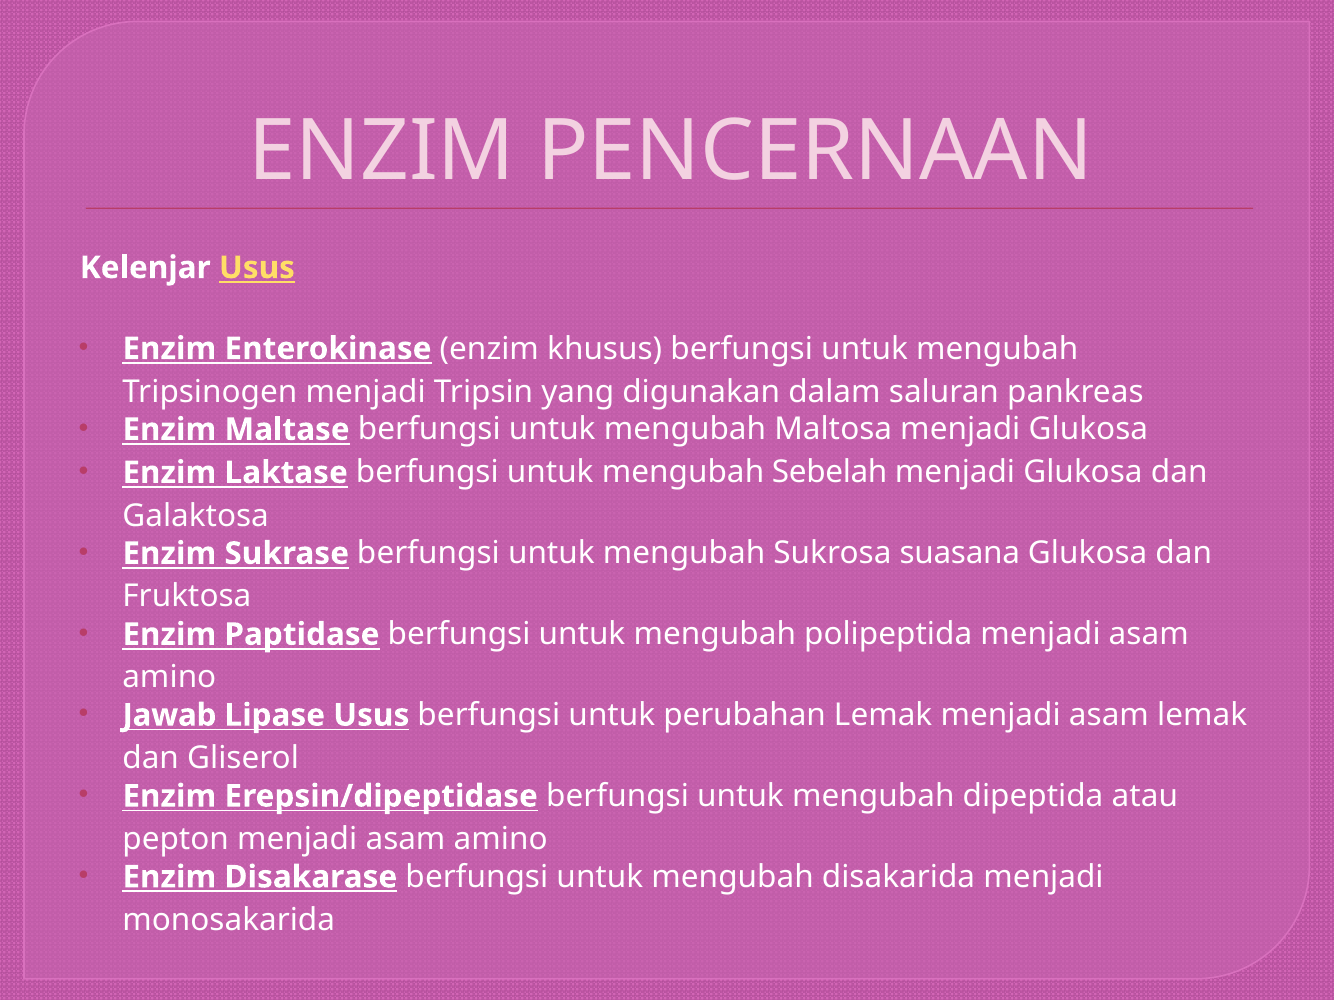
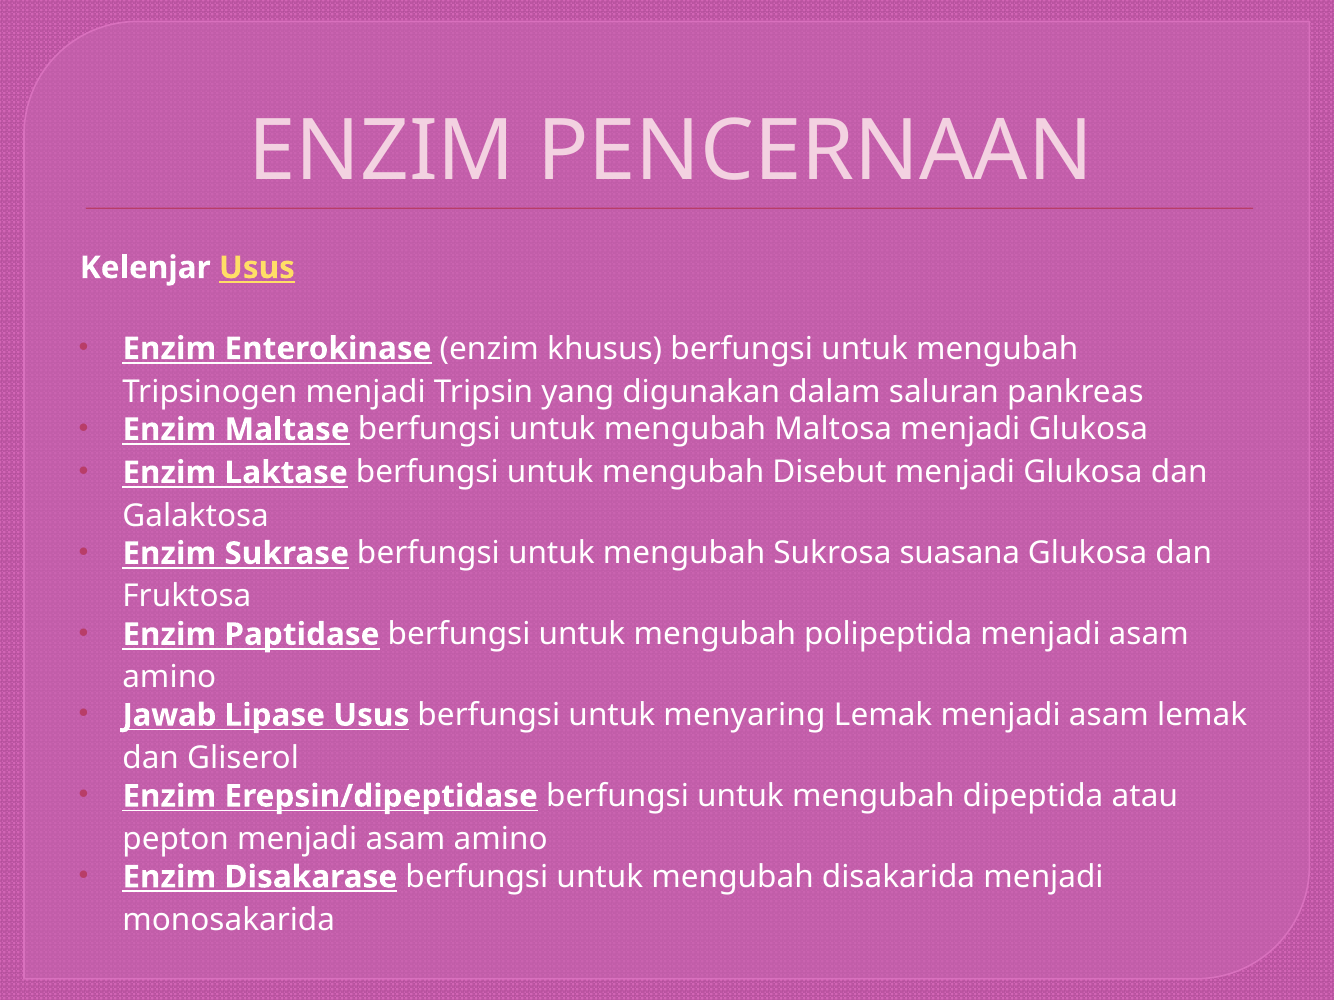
Sebelah: Sebelah -> Disebut (829, 473)
perubahan: perubahan -> menyaring (744, 716)
